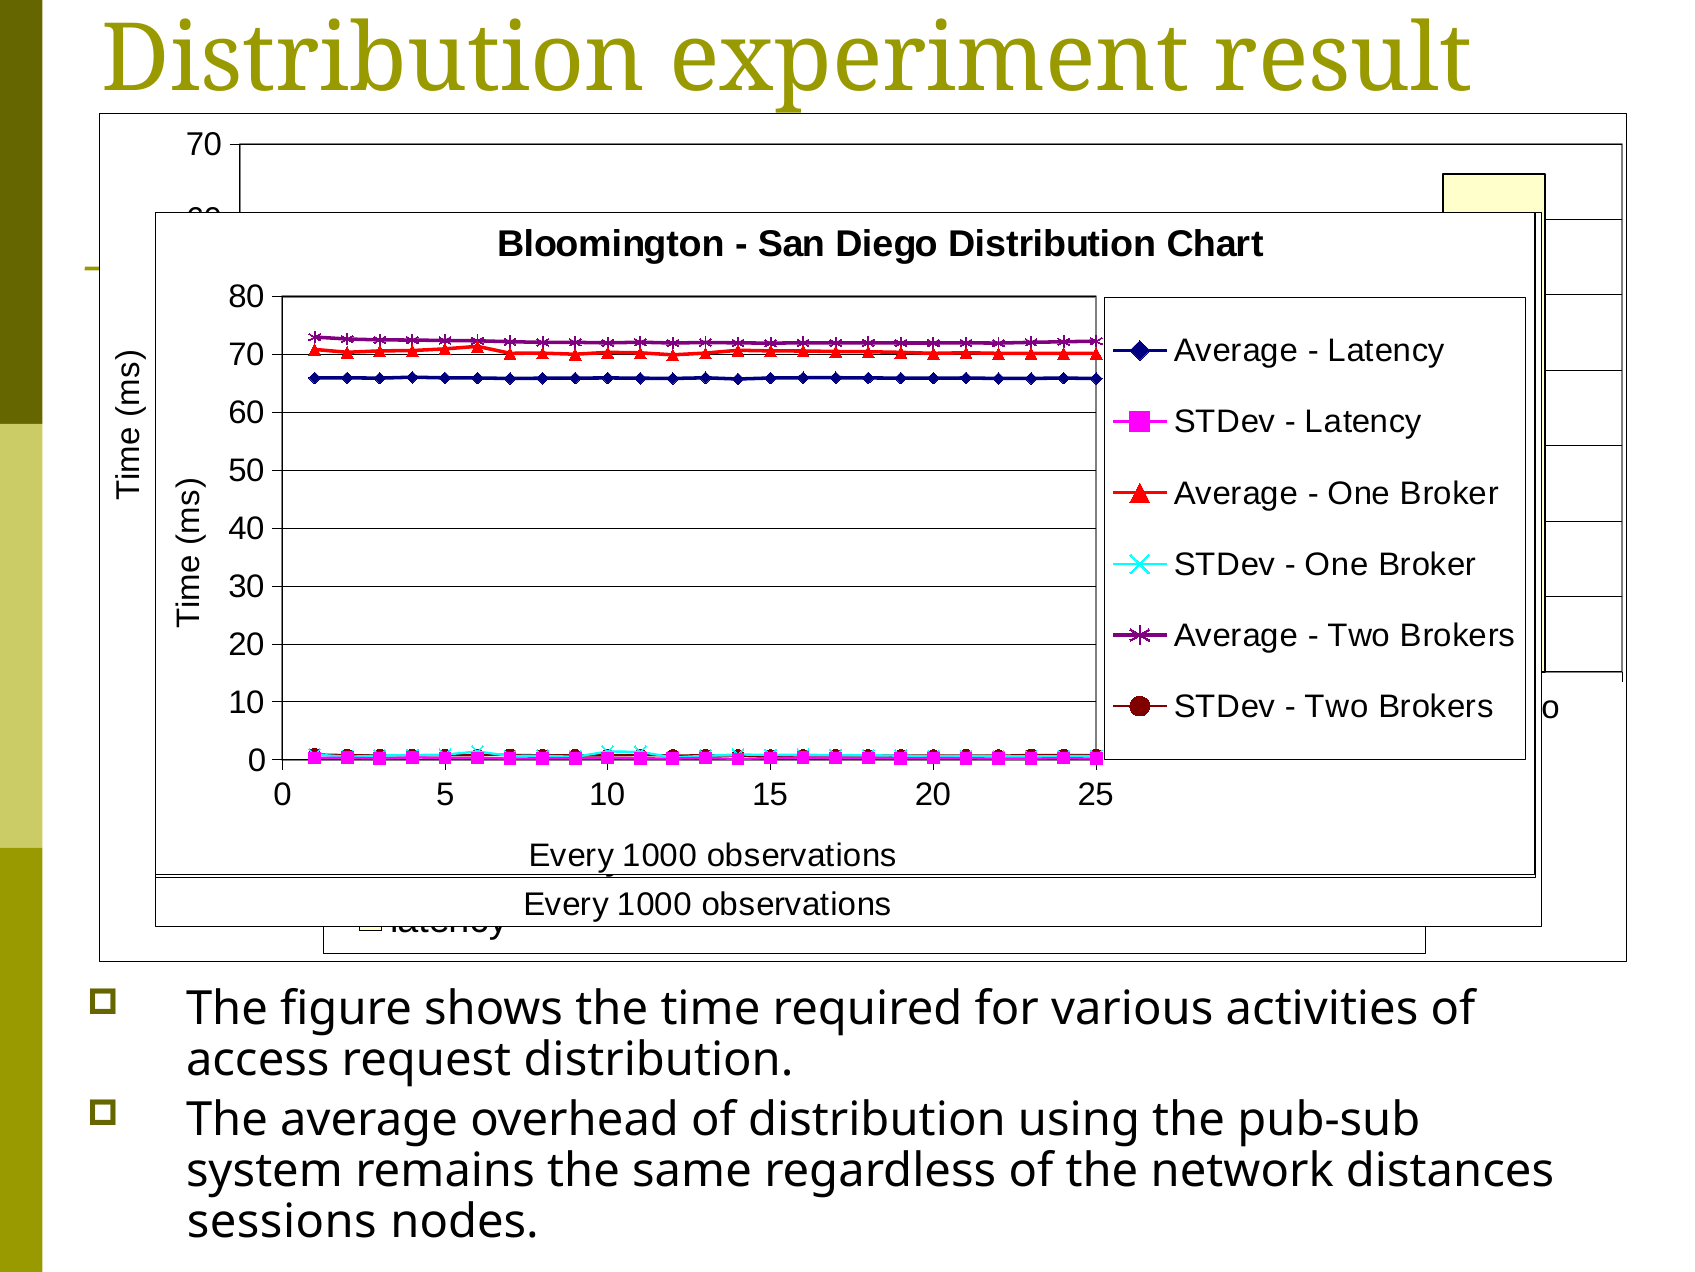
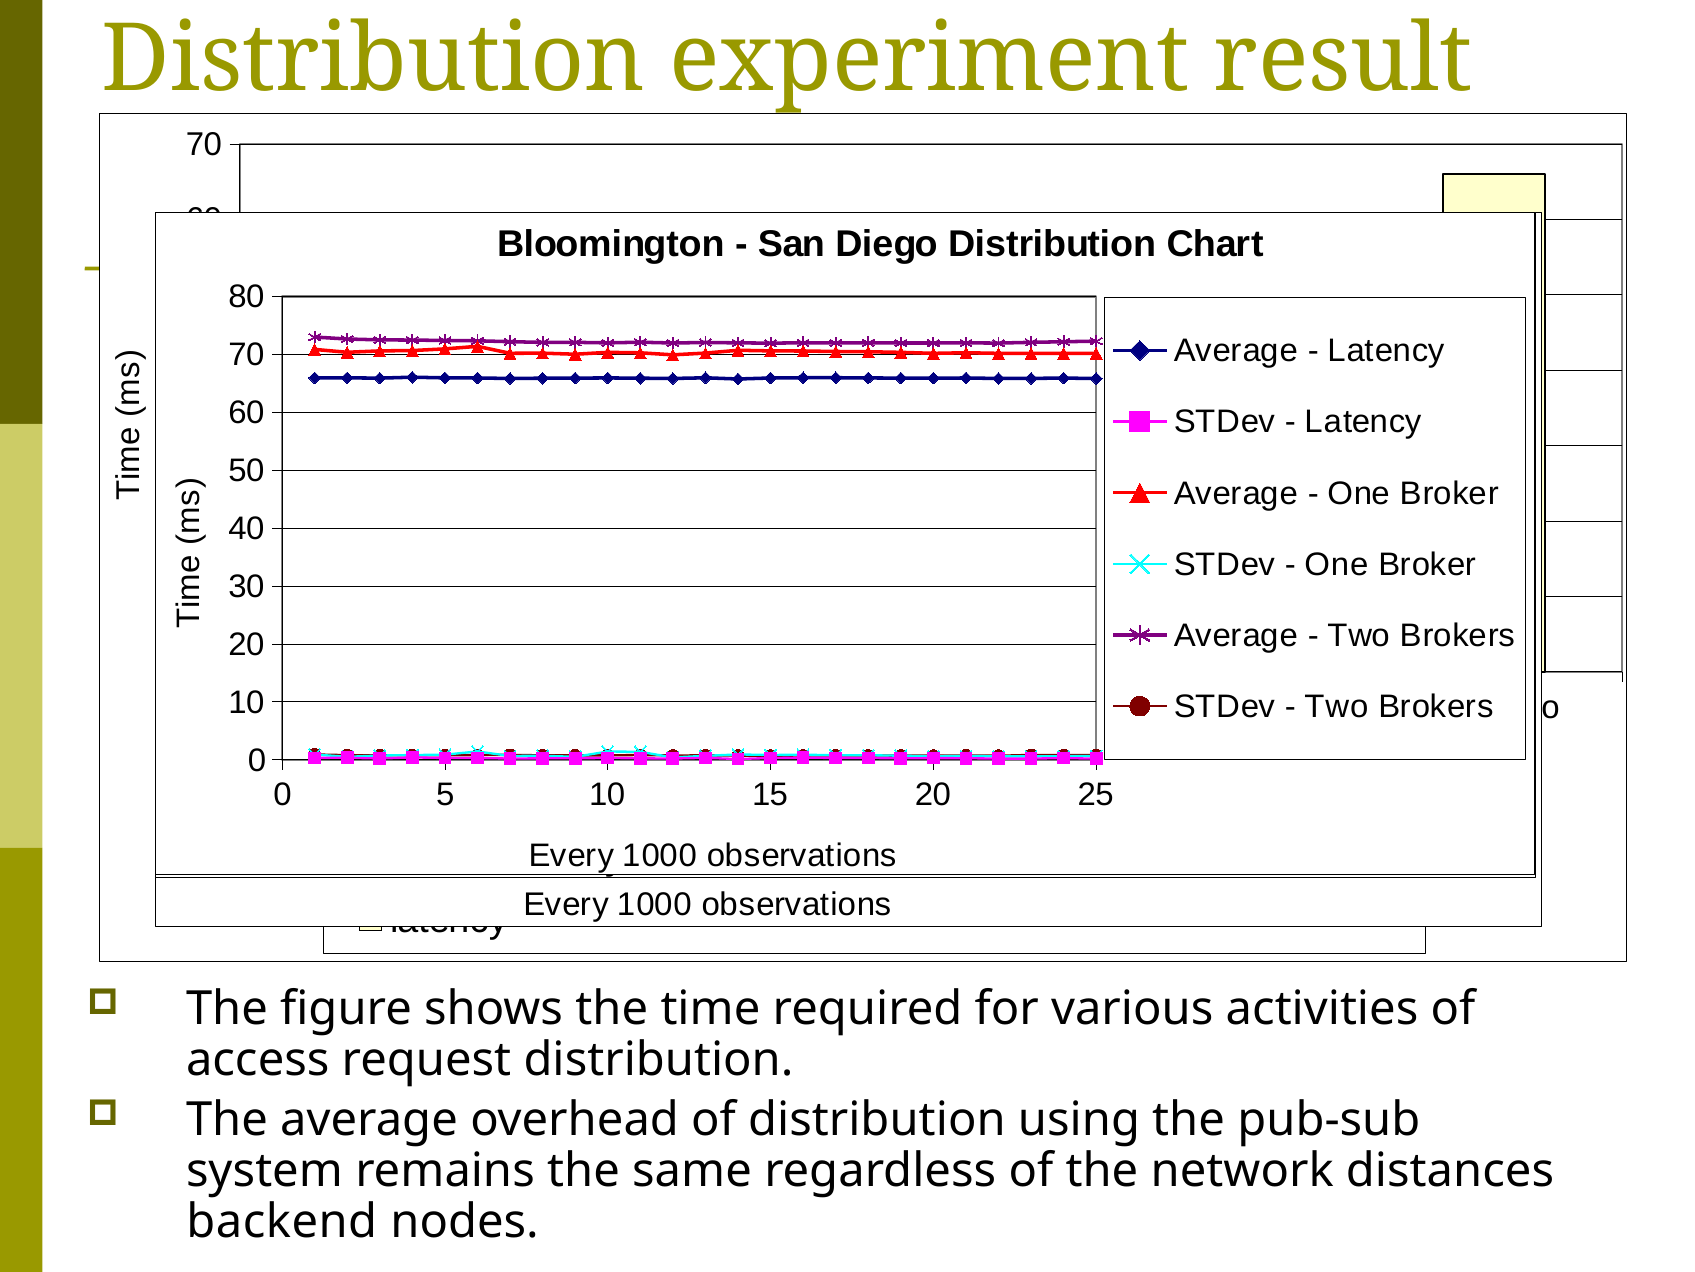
sessions: sessions -> backend (282, 1221)
